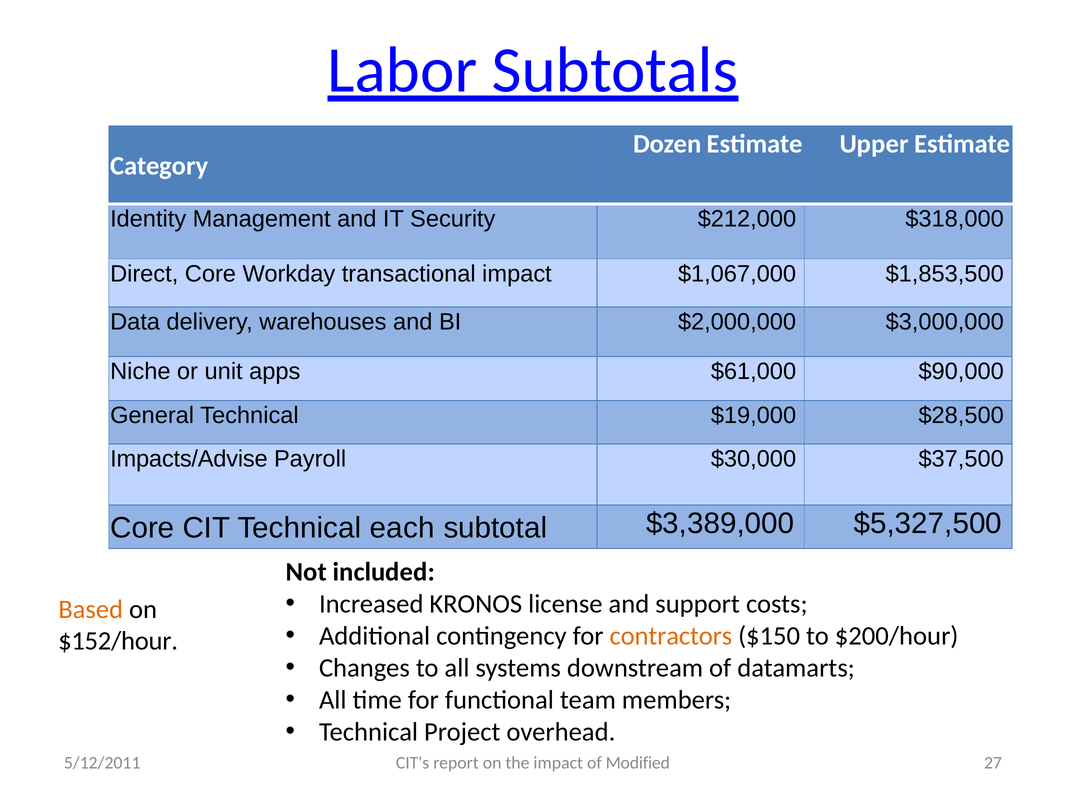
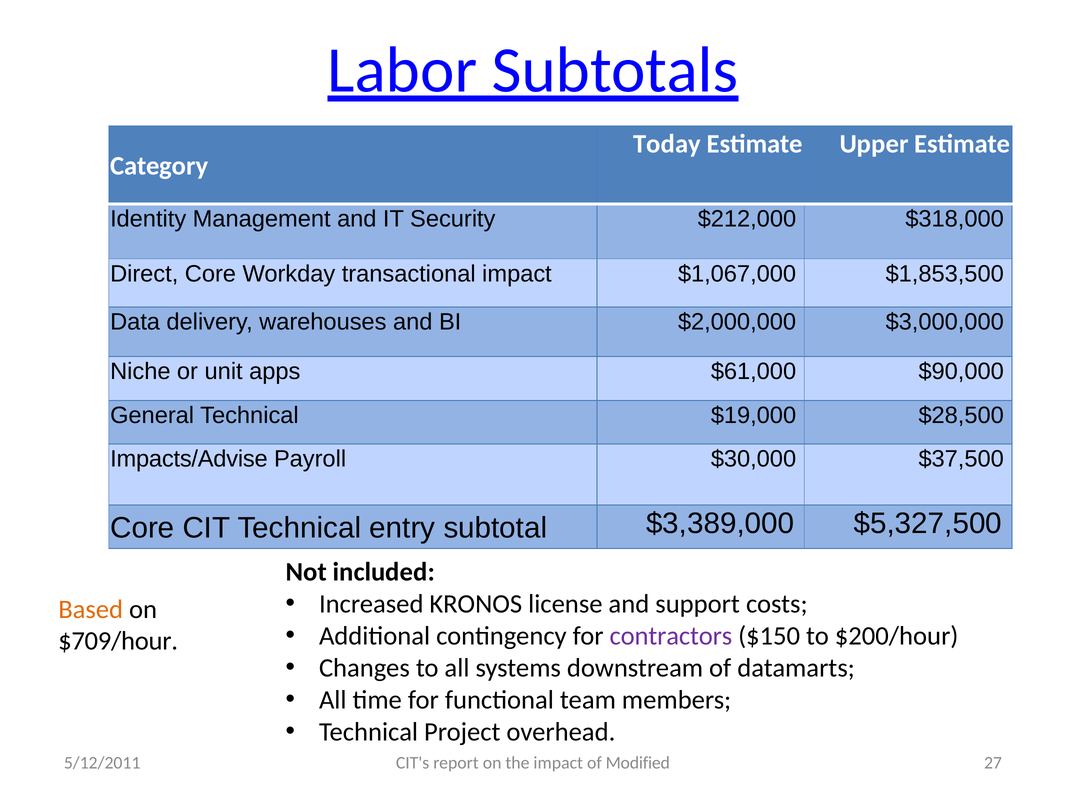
Dozen: Dozen -> Today (667, 144)
each: each -> entry (402, 528)
contractors colour: orange -> purple (671, 636)
$152/hour: $152/hour -> $709/hour (118, 642)
